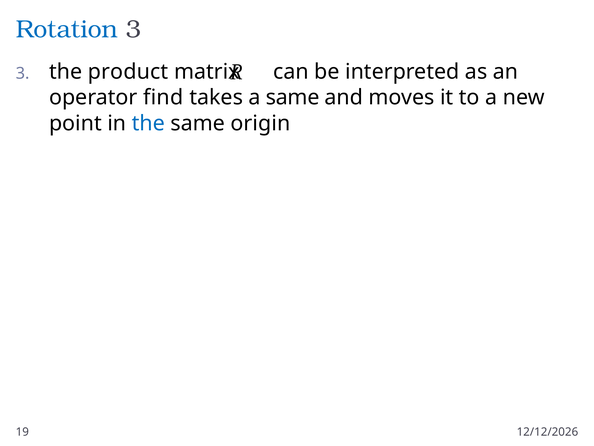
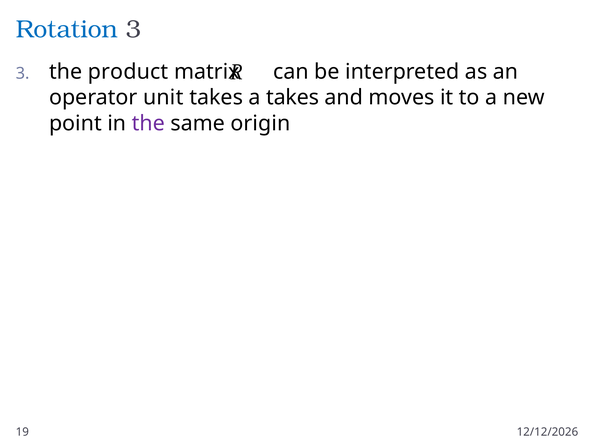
find: find -> unit (163, 97)
a same: same -> takes (293, 97)
the colour: blue -> purple (148, 123)
